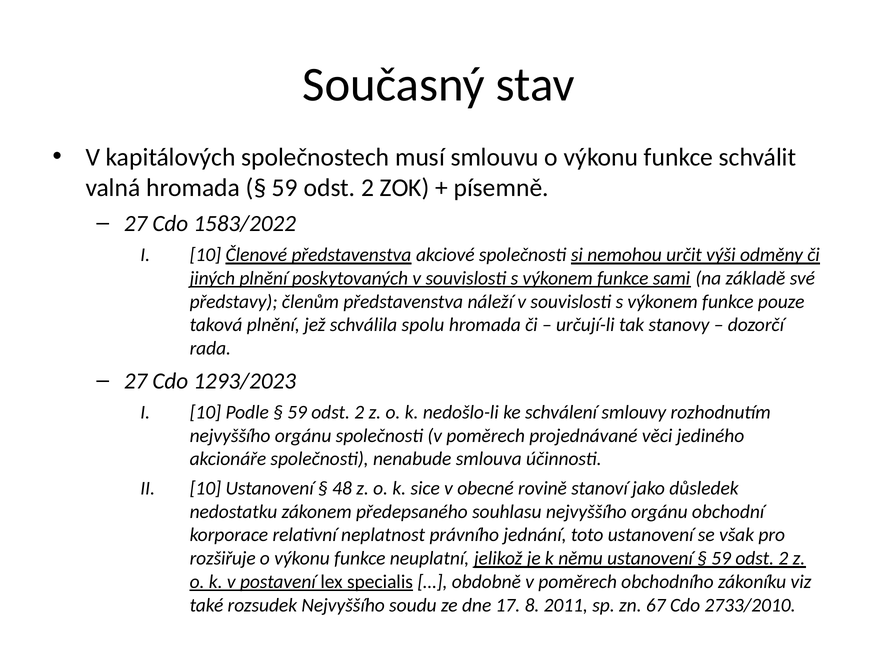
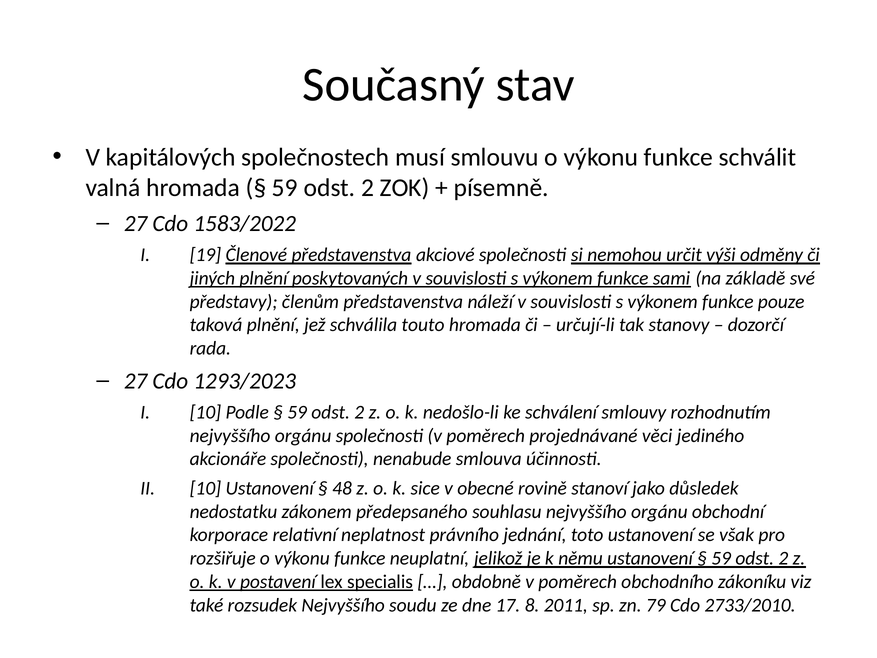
10: 10 -> 19 (205, 255)
spolu: spolu -> touto (423, 325)
67: 67 -> 79 (656, 605)
